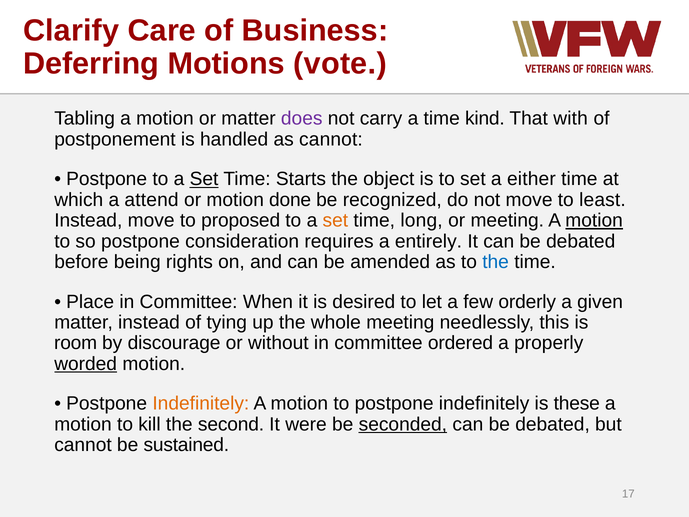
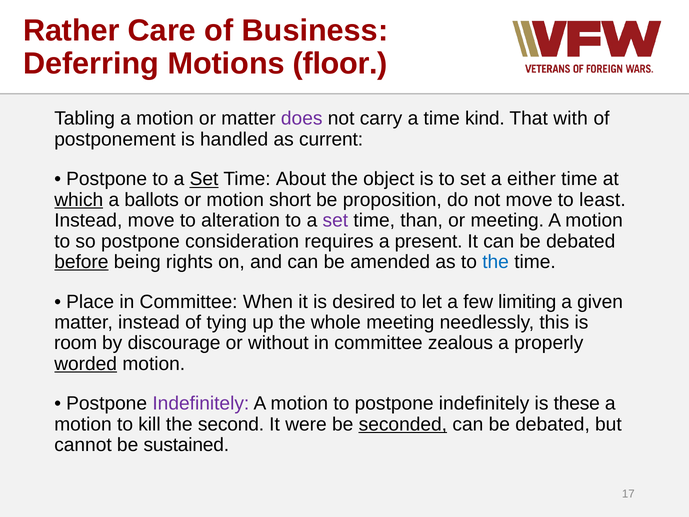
Clarify: Clarify -> Rather (71, 30)
vote: vote -> floor (340, 63)
as cannot: cannot -> current (331, 139)
Starts: Starts -> About (301, 179)
which underline: none -> present (79, 200)
attend: attend -> ballots (152, 200)
done: done -> short (290, 200)
recognized: recognized -> proposition (392, 200)
proposed: proposed -> alteration (241, 220)
set colour: orange -> purple (335, 220)
long: long -> than (422, 220)
motion underline: present -> none (594, 220)
entirely: entirely -> present (429, 241)
before underline: none -> present (81, 262)
orderly: orderly -> limiting (527, 302)
ordered: ordered -> zealous (460, 343)
Indefinitely colour: orange -> purple (201, 403)
